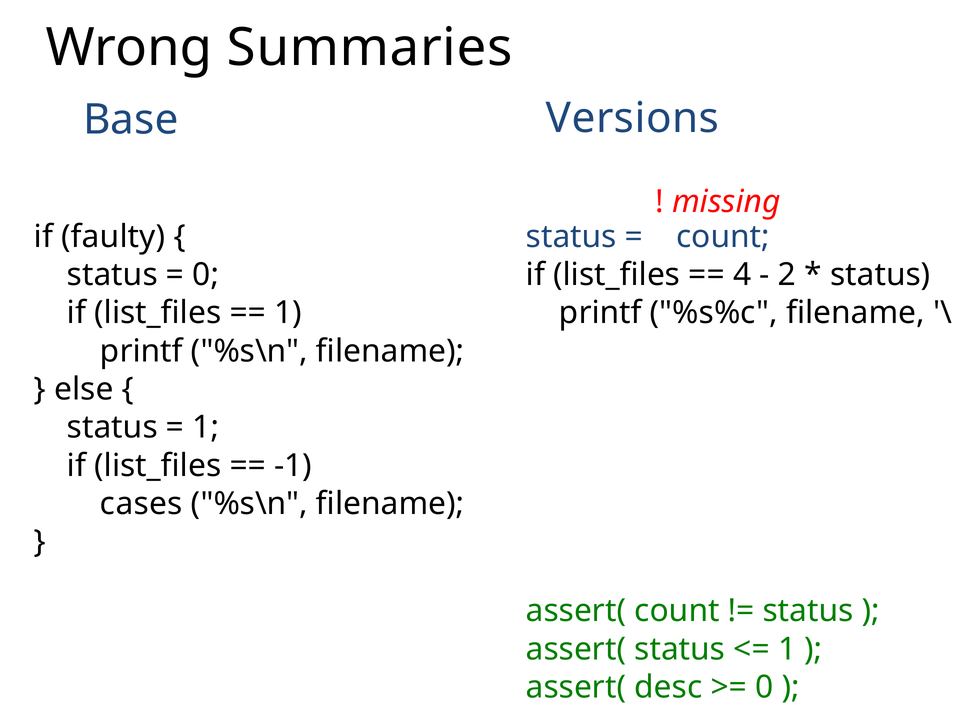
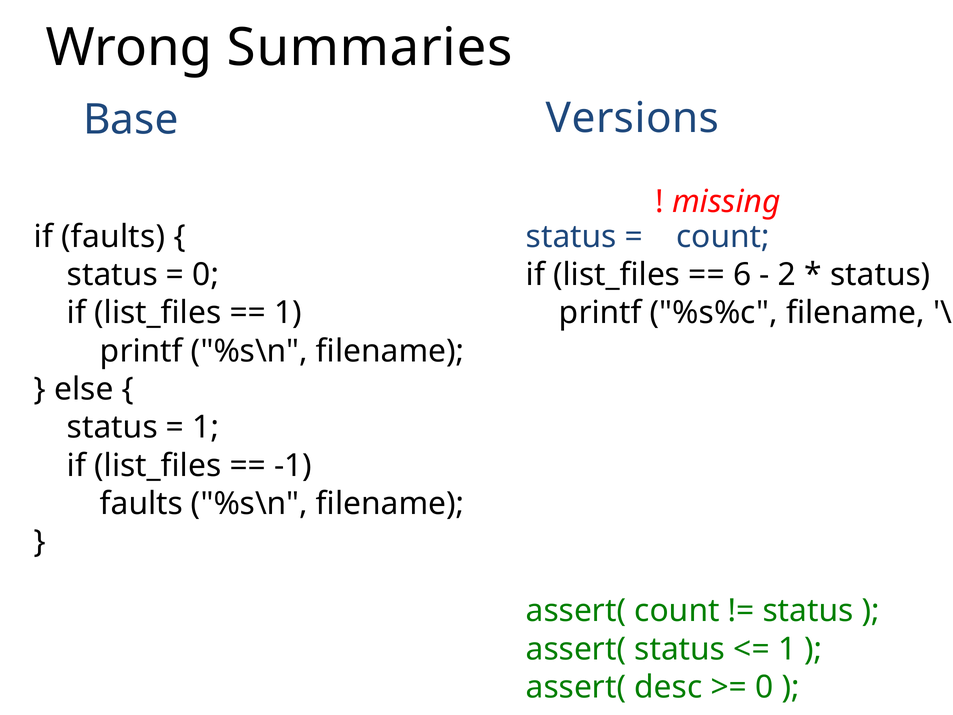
if faulty: faulty -> faults (113, 237)
4: 4 -> 6 (742, 275)
cases: cases -> faults (141, 503)
